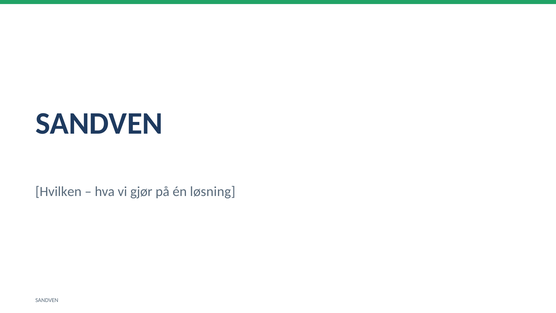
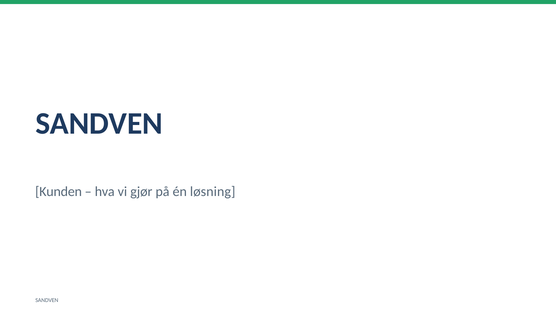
Hvilken: Hvilken -> Kunden (59, 191)
